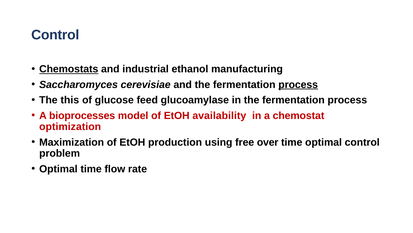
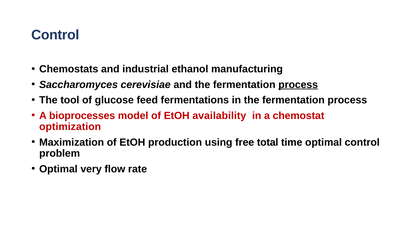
Chemostats underline: present -> none (69, 69)
this: this -> tool (70, 100)
glucoamylase: glucoamylase -> fermentations (195, 100)
over: over -> total (268, 142)
Optimal time: time -> very (91, 168)
